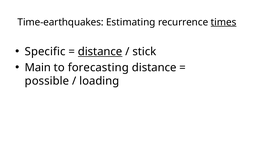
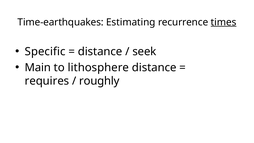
distance underline: present -> none (100, 52)
stick: stick -> seek (144, 52)
forecasting: forecasting -> lithosphere (98, 67)
possible: possible -> requires (47, 81)
loading: loading -> roughly (99, 81)
